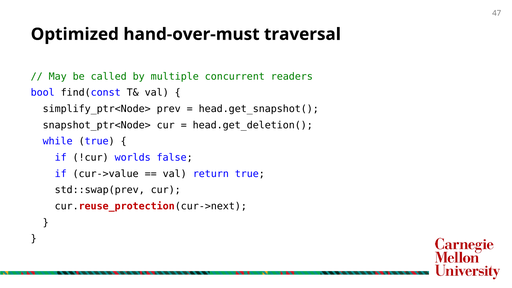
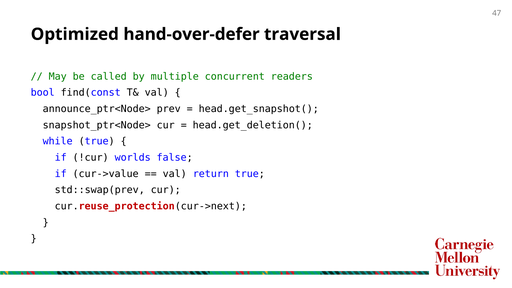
hand-over-must: hand-over-must -> hand-over-defer (192, 34)
simplify_ptr<Node>: simplify_ptr<Node> -> announce_ptr<Node> (97, 109)
